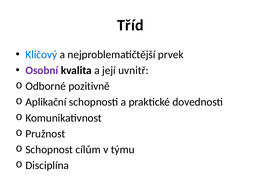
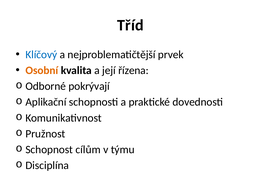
Osobní colour: purple -> orange (42, 70)
uvnitř: uvnitř -> řízena (133, 70)
pozitivně: pozitivně -> pokrývají (89, 86)
